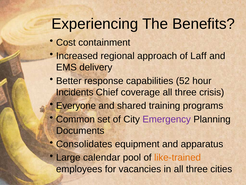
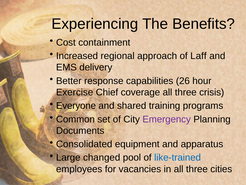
52: 52 -> 26 (183, 81)
Incidents: Incidents -> Exercise (75, 92)
Consolidates: Consolidates -> Consolidated (84, 144)
calendar: calendar -> changed (102, 157)
like-trained colour: orange -> blue (178, 157)
